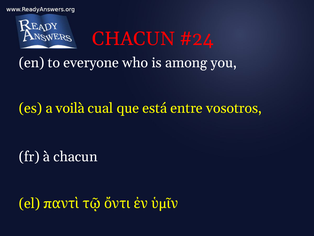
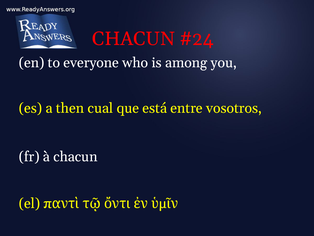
voilà: voilà -> then (70, 108)
